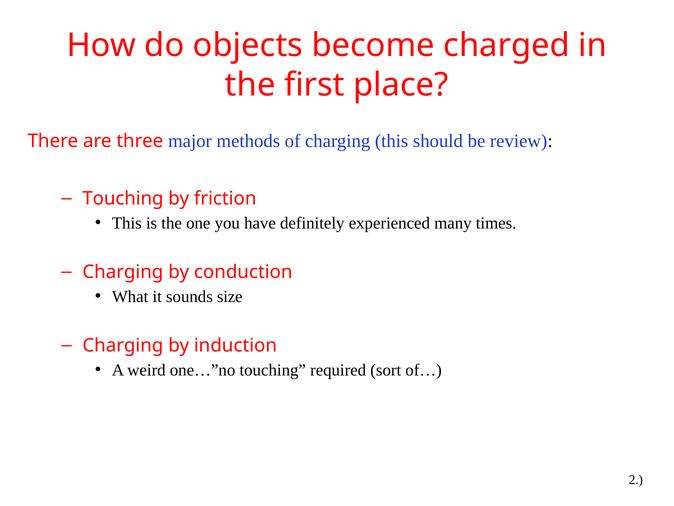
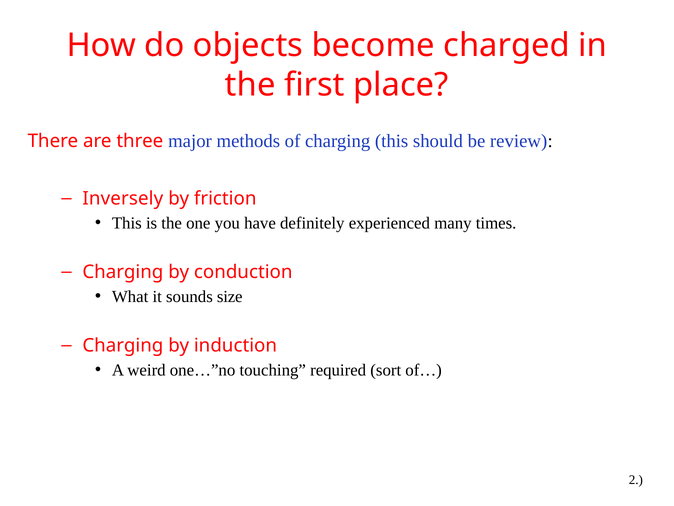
Touching: Touching -> Inversely (123, 198)
